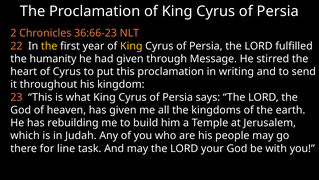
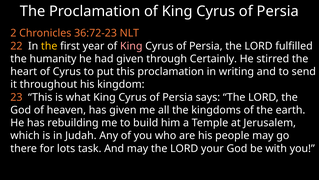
36:66-23: 36:66-23 -> 36:72-23 (96, 33)
King colour: yellow -> pink (131, 46)
Message: Message -> Certainly (213, 59)
line: line -> lots (66, 148)
